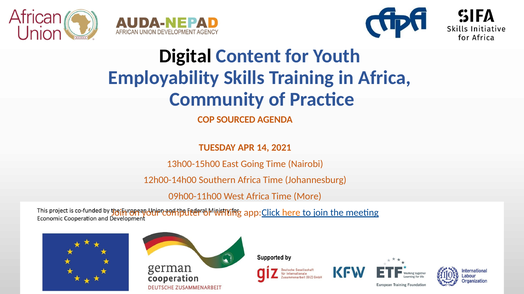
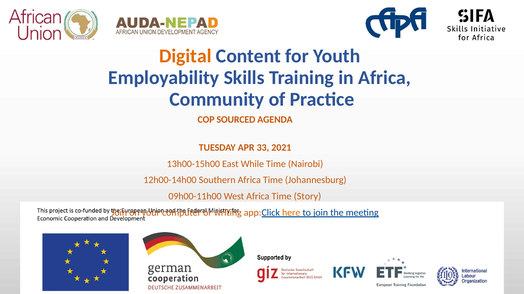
Digital colour: black -> orange (185, 56)
14: 14 -> 33 (263, 148)
Going: Going -> While (252, 164)
More: More -> Story (307, 197)
